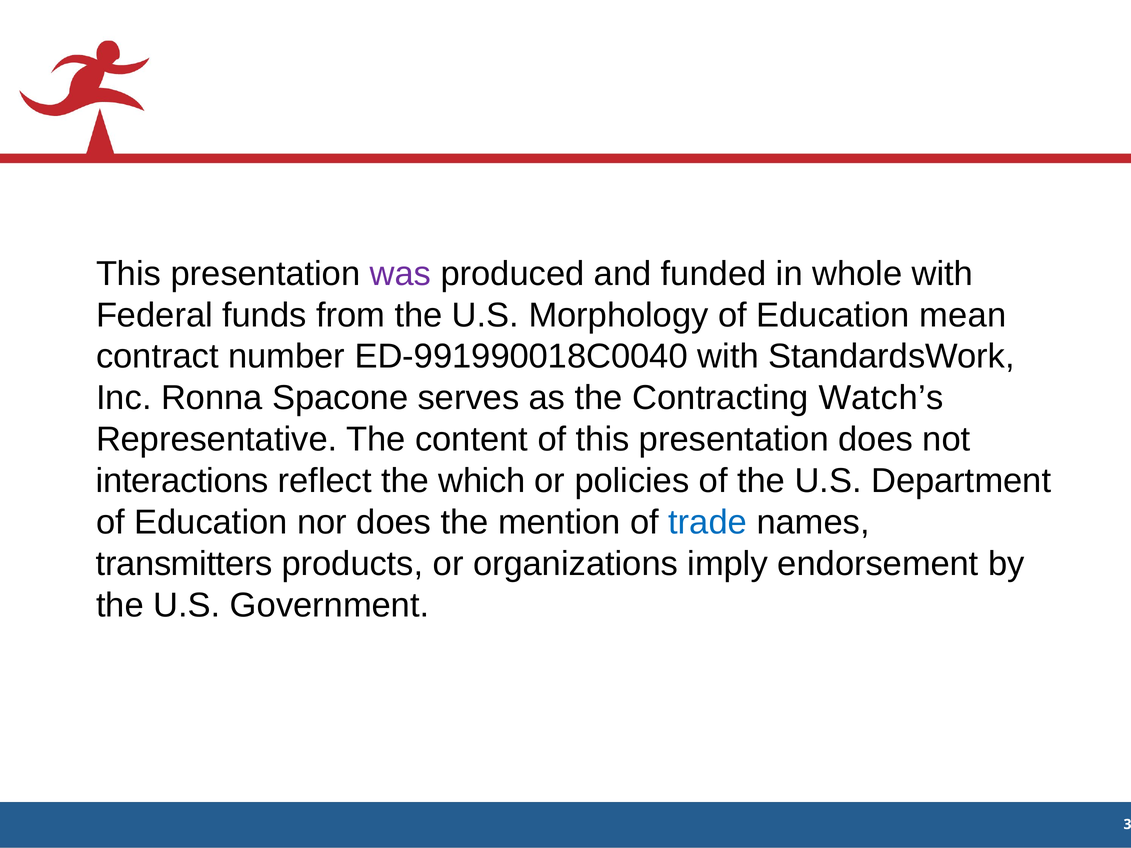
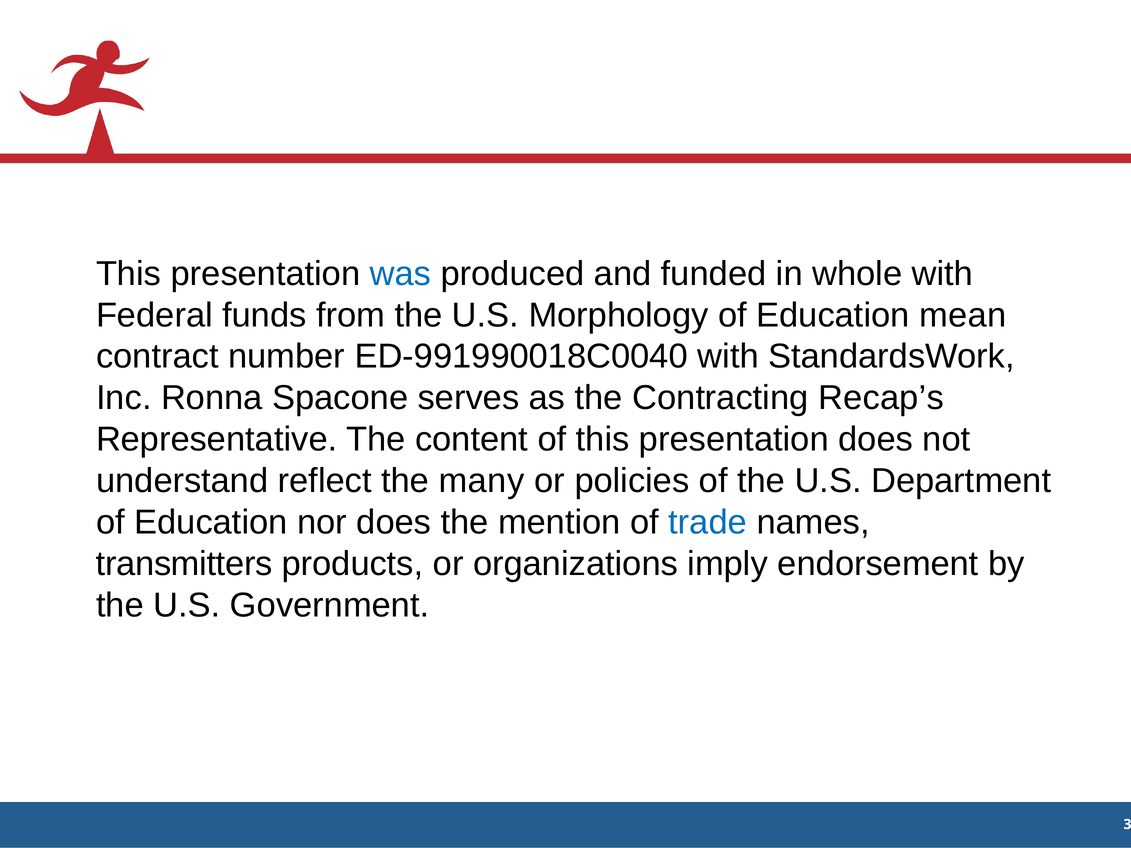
was colour: purple -> blue (400, 274)
Watch’s: Watch’s -> Recap’s (881, 398)
interactions: interactions -> understand (182, 481)
which: which -> many (482, 481)
